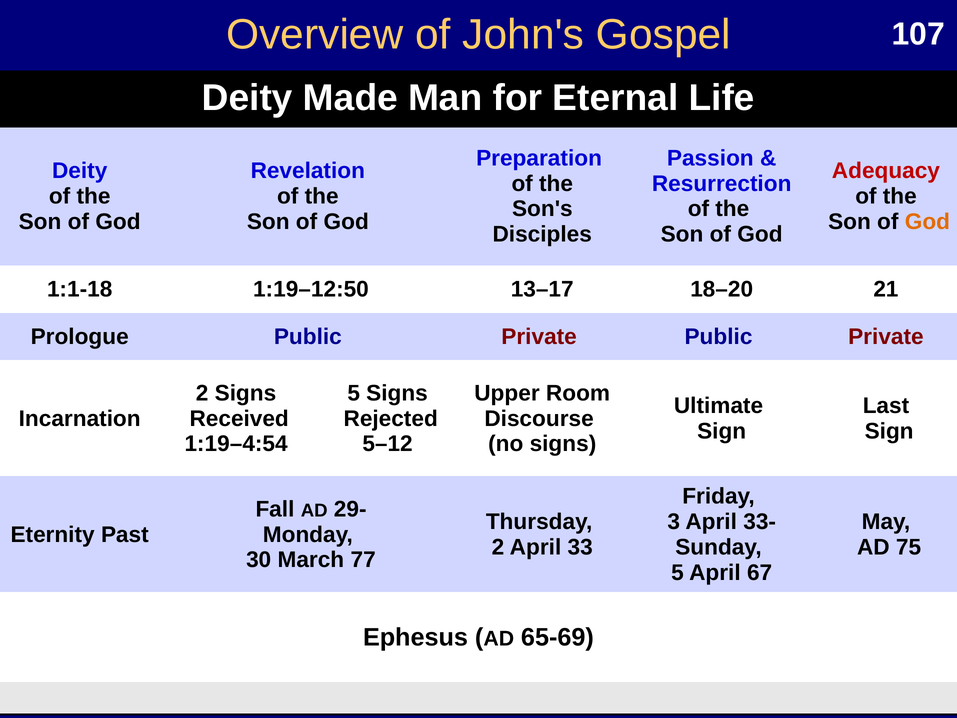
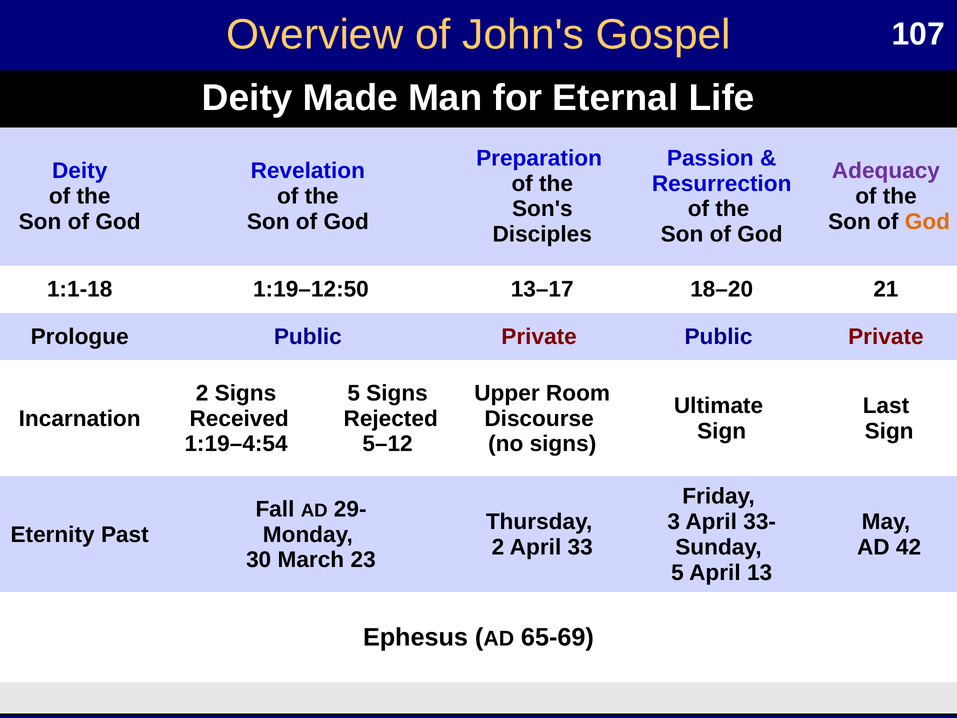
Adequacy colour: red -> purple (886, 171)
75: 75 -> 42 (909, 547)
77: 77 -> 23 (363, 560)
67: 67 -> 13 (760, 572)
